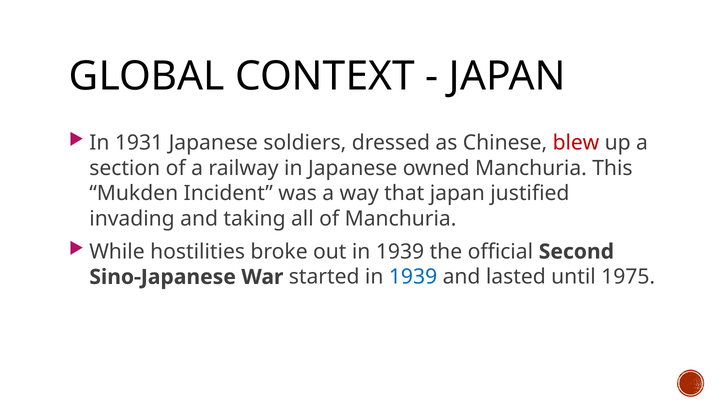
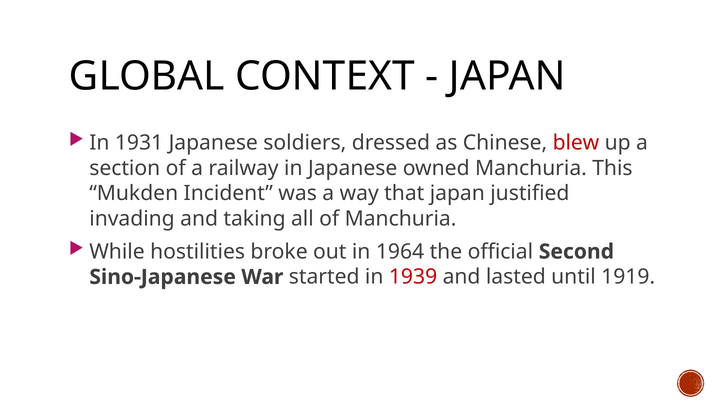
out in 1939: 1939 -> 1964 (400, 252)
1939 colour: blue -> red (413, 277)
1975: 1975 -> 1919 (628, 277)
